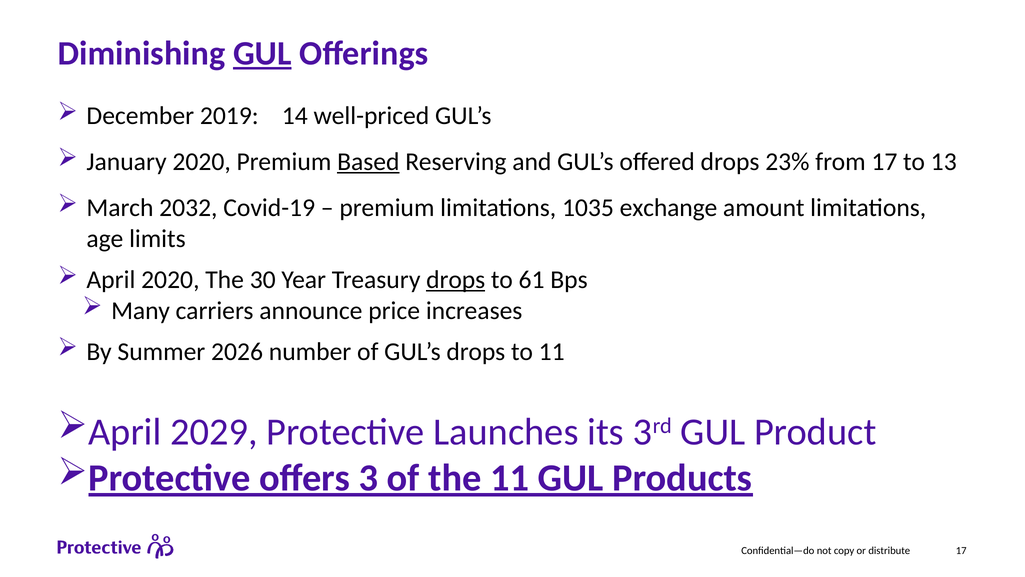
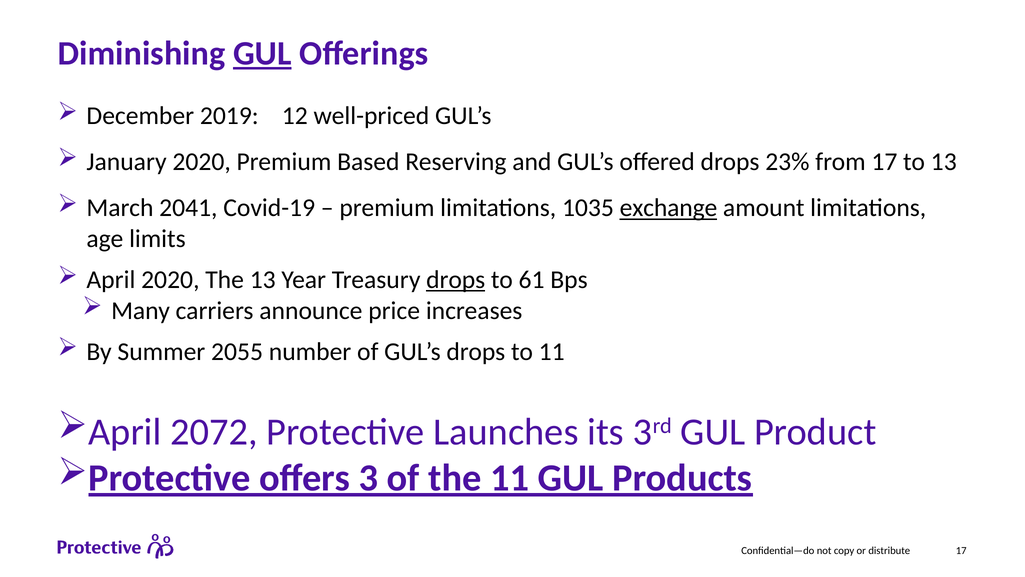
14: 14 -> 12 (295, 116)
Based underline: present -> none (368, 162)
2032: 2032 -> 2041 (188, 208)
exchange underline: none -> present (668, 208)
The 30: 30 -> 13 (263, 280)
2026: 2026 -> 2055 (237, 351)
2029: 2029 -> 2072 (214, 432)
